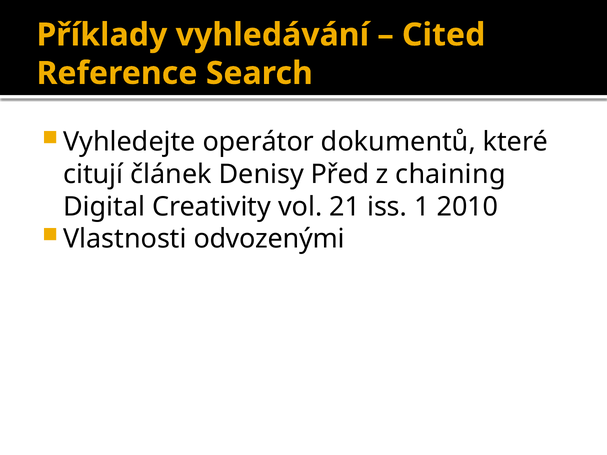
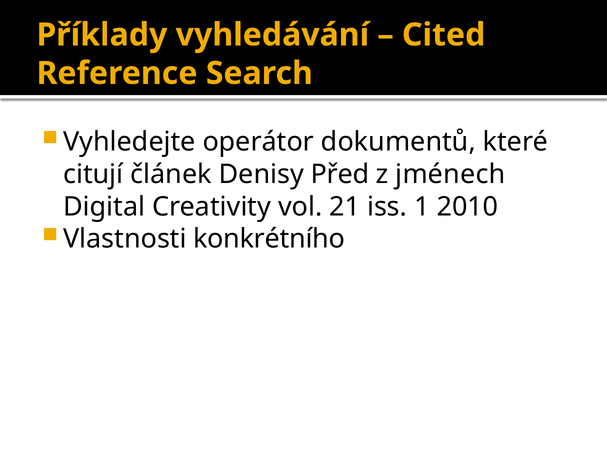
chaining: chaining -> jménech (450, 174)
odvozenými: odvozenými -> konkrétního (269, 239)
